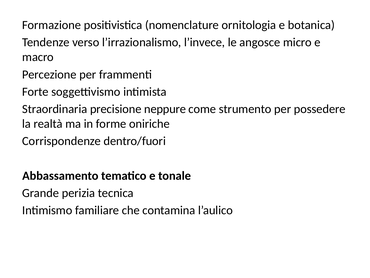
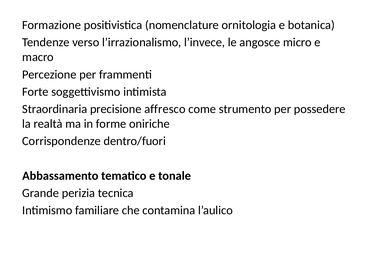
neppure: neppure -> affresco (165, 109)
